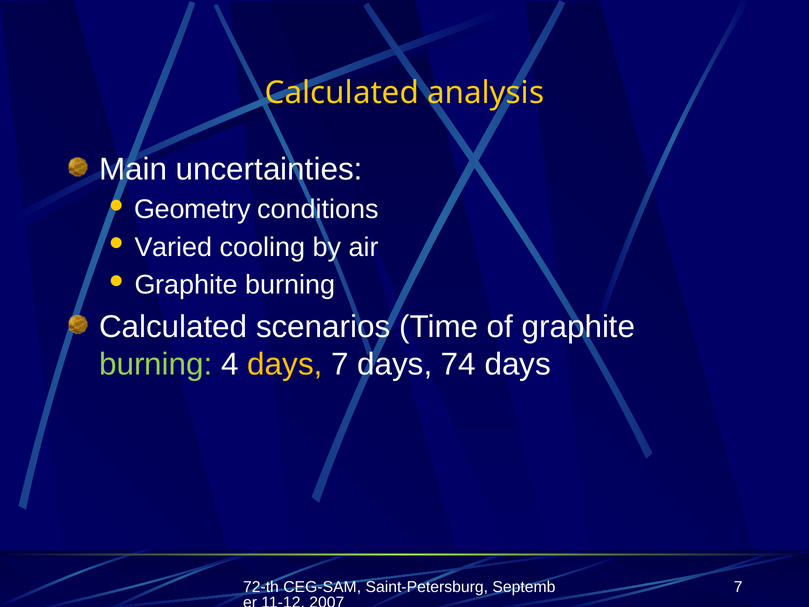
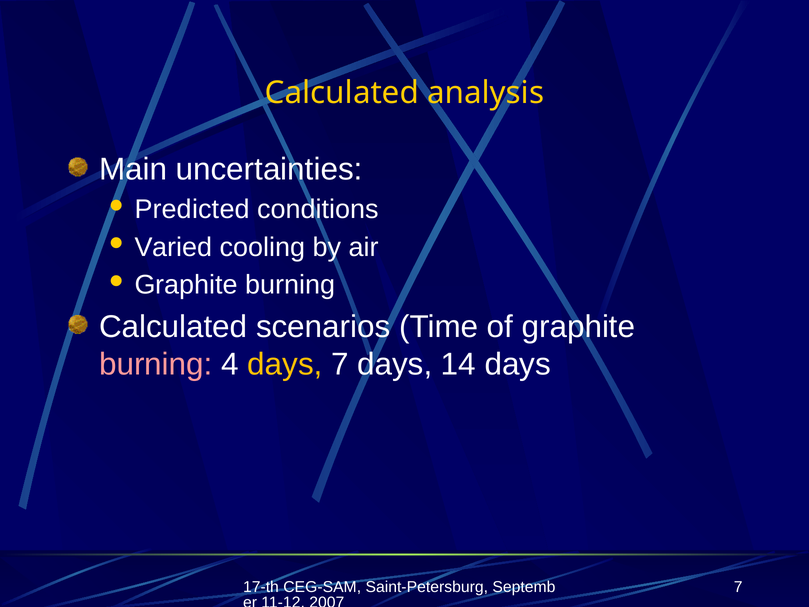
Geometry: Geometry -> Predicted (192, 209)
burning colour: light green -> pink (156, 364)
74: 74 -> 14 (458, 364)
72-th: 72-th -> 17-th (261, 587)
